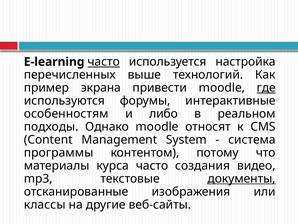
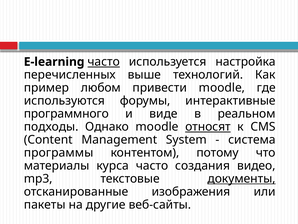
экрана: экрана -> любом (101, 88)
где underline: present -> none (266, 88)
особенностям: особенностям -> программного (66, 114)
либо: либо -> виде (163, 114)
относят underline: none -> present (208, 127)
классы: классы -> пакеты (45, 204)
